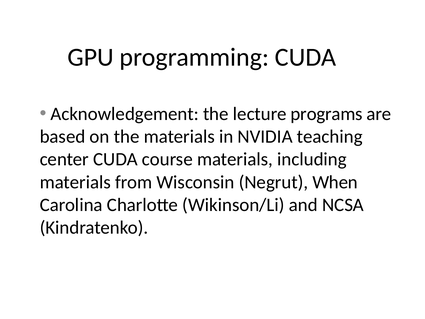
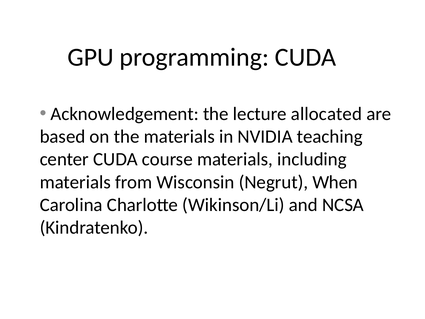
programs: programs -> allocated (326, 114)
